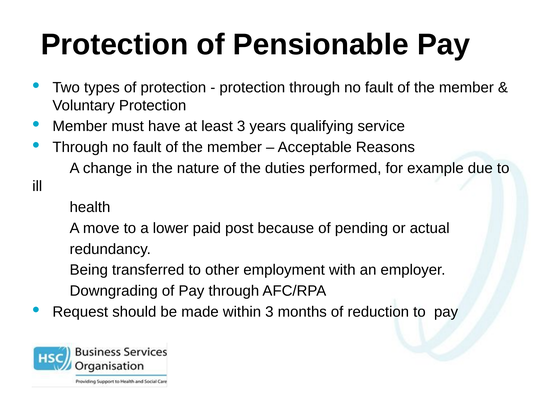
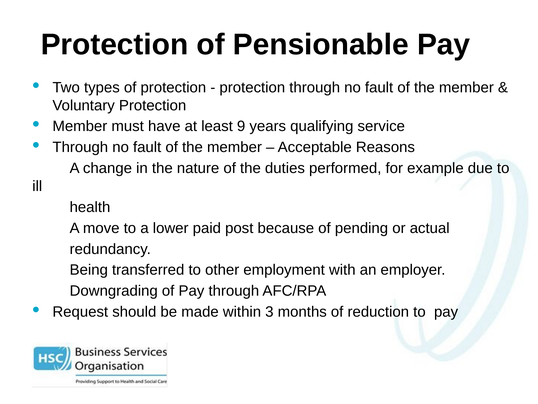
least 3: 3 -> 9 (241, 126)
